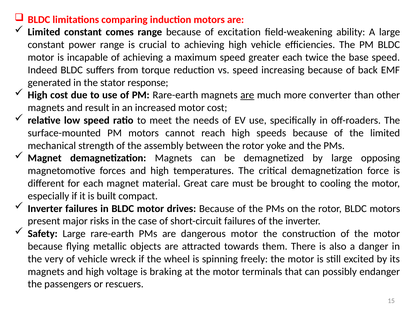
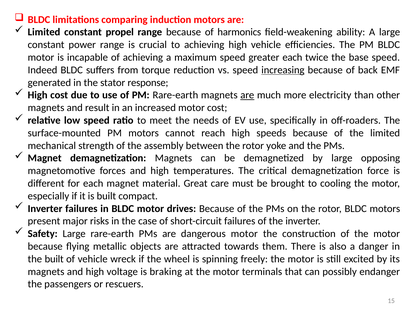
comes: comes -> propel (120, 32)
excitation: excitation -> harmonics (239, 32)
increasing underline: none -> present (283, 70)
converter: converter -> electricity (330, 95)
the very: very -> built (54, 259)
